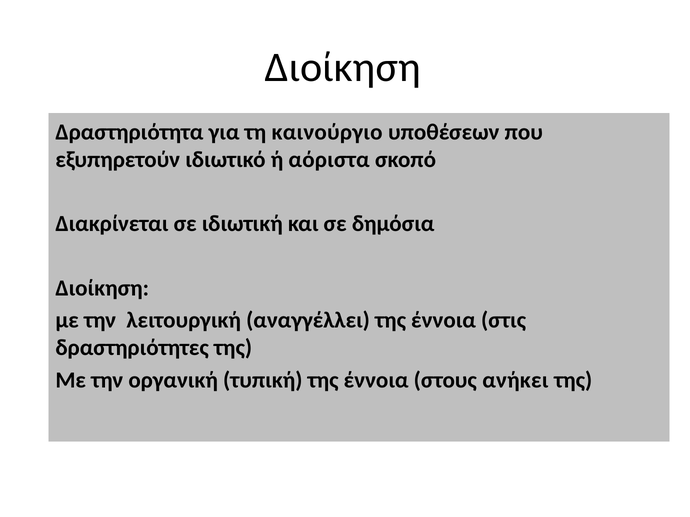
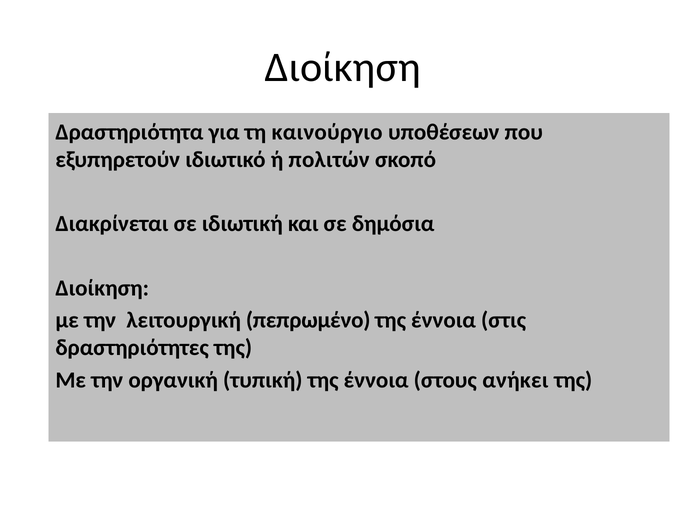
αόριστα: αόριστα -> πολιτών (329, 160)
αναγγέλλει: αναγγέλλει -> πεπρωμένο (308, 321)
